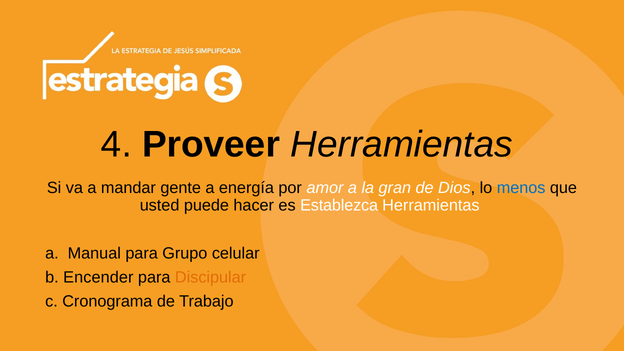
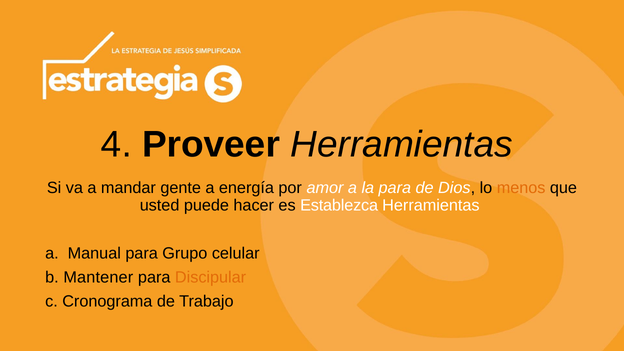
la gran: gran -> para (395, 188)
menos colour: blue -> orange (521, 188)
Encender: Encender -> Mantener (98, 277)
